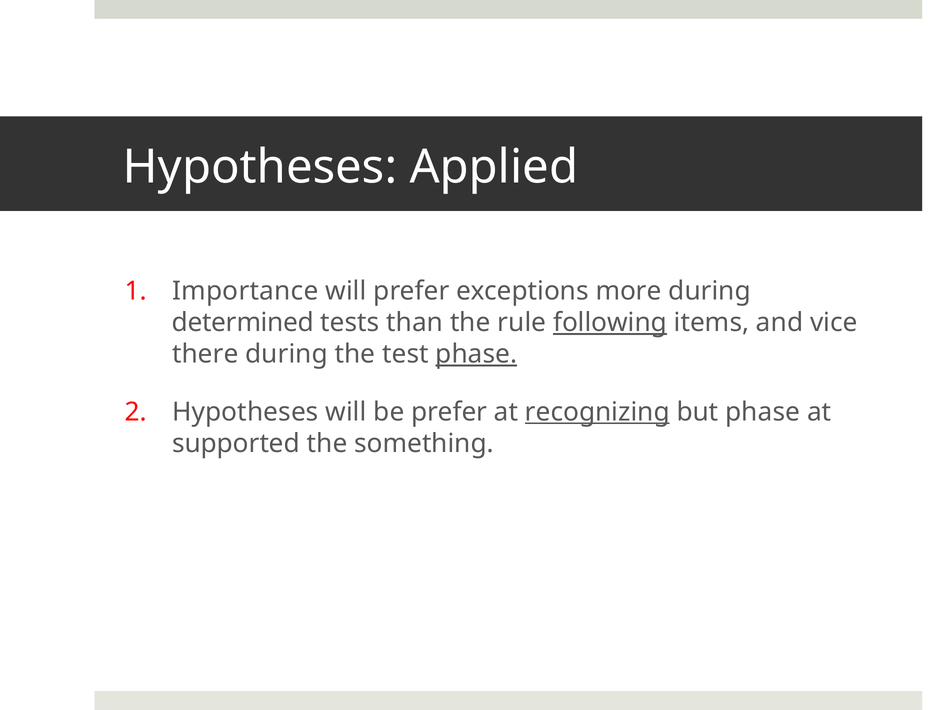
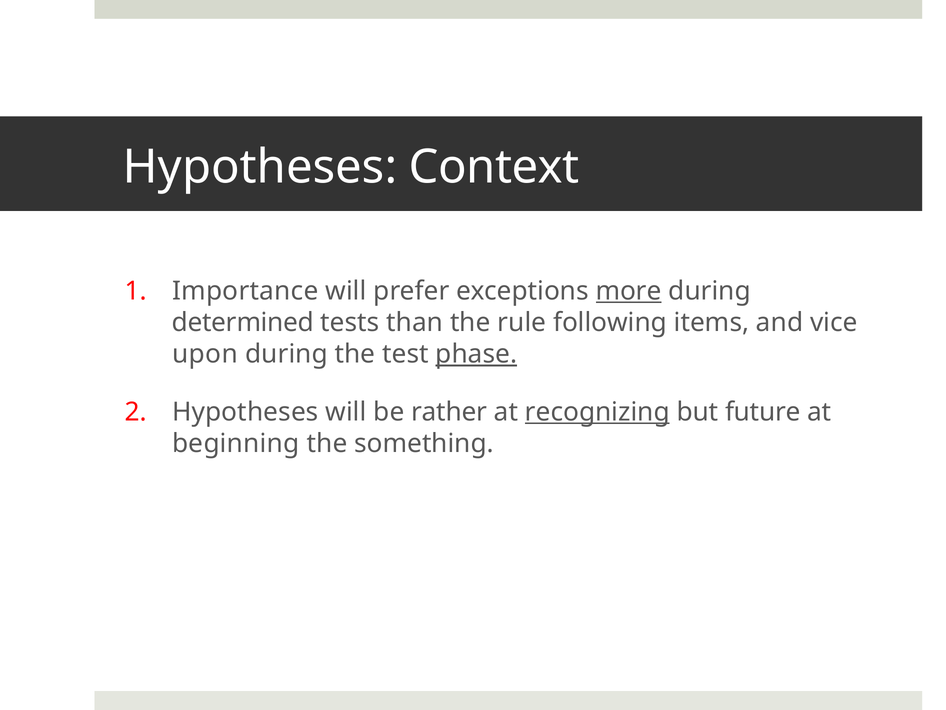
Applied: Applied -> Context (494, 167)
more underline: none -> present (629, 291)
following underline: present -> none (610, 322)
there: there -> upon (205, 354)
be prefer: prefer -> rather (449, 412)
but phase: phase -> future (763, 412)
supported: supported -> beginning (236, 443)
